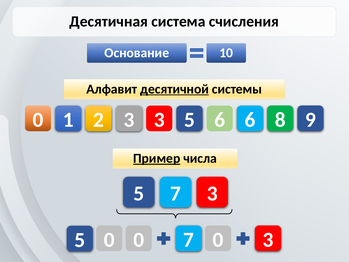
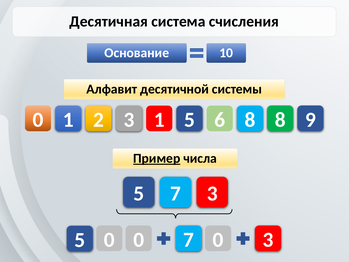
десятичной underline: present -> none (175, 89)
3 3: 3 -> 1 (159, 120)
6 6: 6 -> 8 (250, 120)
